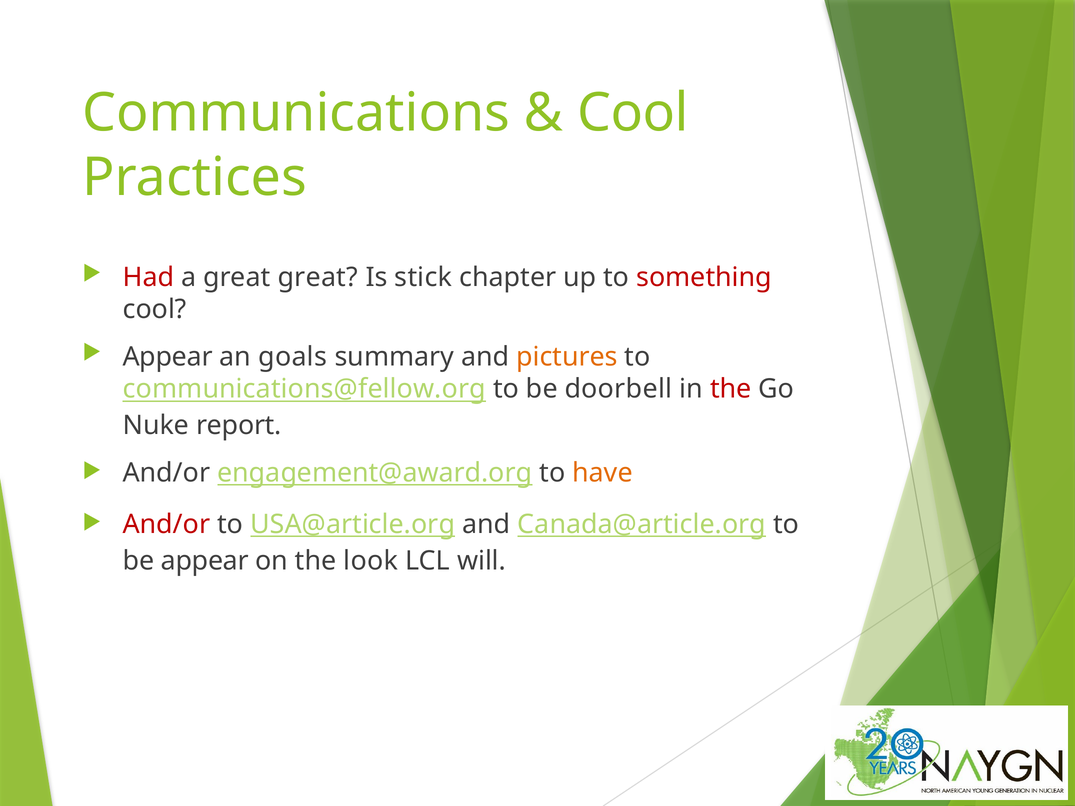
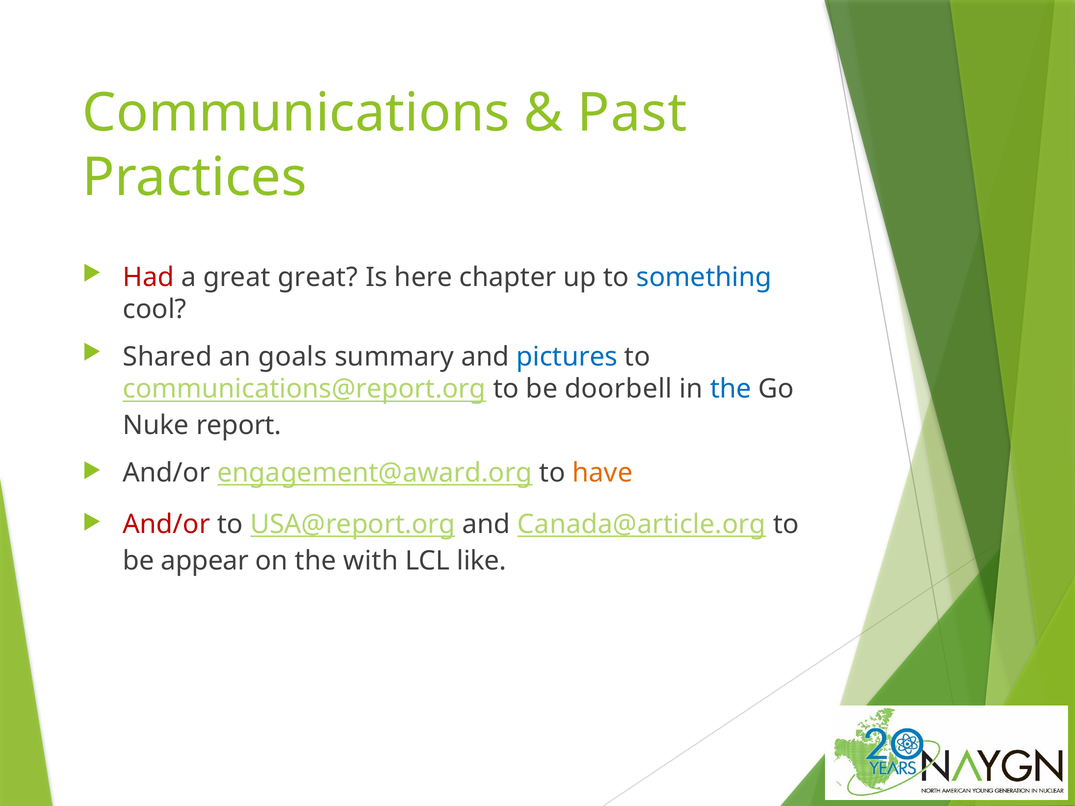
Cool: Cool -> Past (632, 113)
stick: stick -> here (423, 277)
something colour: red -> blue (704, 277)
Appear: Appear -> Shared (167, 357)
pictures colour: orange -> blue (567, 357)
communications@fellow.org: communications@fellow.org -> communications@report.org (304, 389)
the colour: red -> blue (731, 389)
USA@article.org: USA@article.org -> USA@report.org (353, 524)
look: look -> with (371, 561)
will: will -> like (482, 561)
